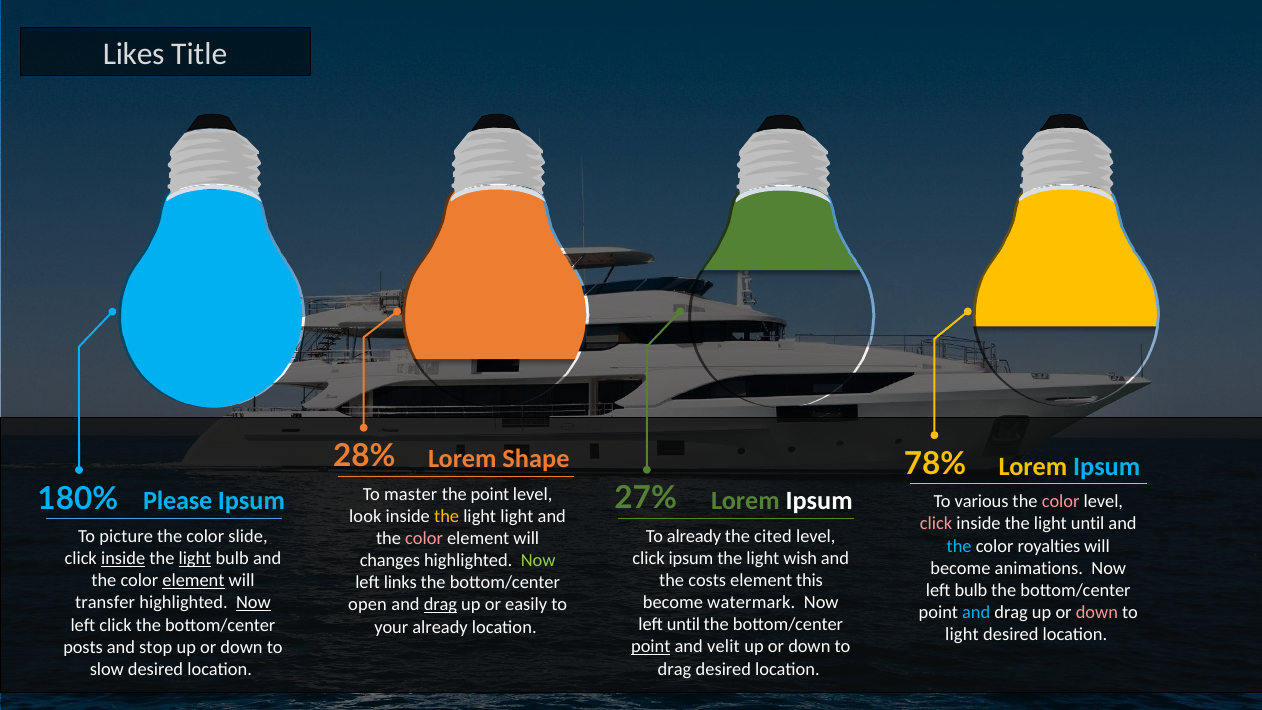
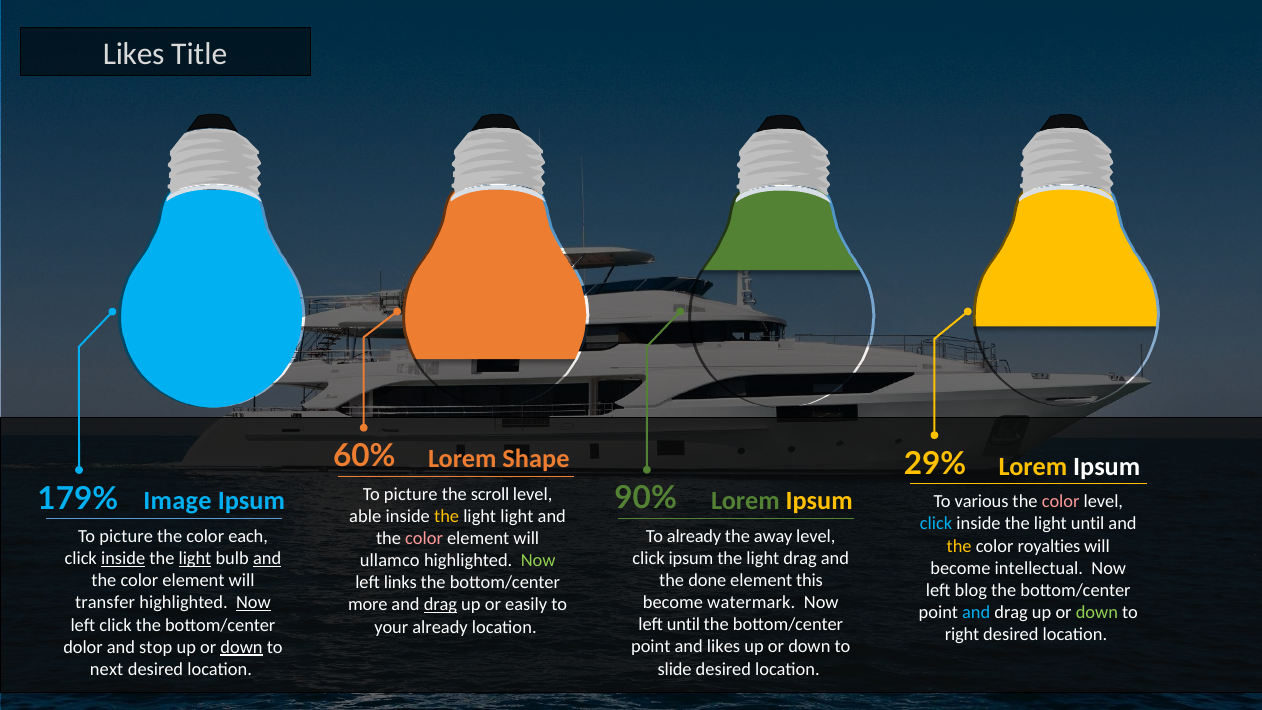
28%: 28% -> 60% (364, 456)
78%: 78% -> 29% (935, 464)
Ipsum colour: light blue -> white (1107, 466)
27%: 27% -> 90% (646, 498)
180%: 180% -> 179% (78, 499)
master: master -> picture (411, 494)
the point: point -> scroll (490, 494)
Ipsum colour: white -> yellow (819, 501)
Please: Please -> Image (178, 501)
look: look -> able (365, 516)
click colour: pink -> light blue (936, 524)
cited: cited -> away (773, 536)
slide: slide -> each (248, 536)
the colour: light blue -> yellow (959, 546)
light wish: wish -> drag (800, 558)
and underline: none -> present (267, 559)
changes: changes -> ullamco (390, 561)
animations: animations -> intellectual (1039, 568)
costs: costs -> done (707, 580)
element underline: present -> none (193, 581)
left bulb: bulb -> blog (971, 590)
open: open -> more (368, 605)
down colour: pink -> light green (1097, 612)
light: light -> right (962, 634)
point underline: present -> none (651, 647)
and velit: velit -> likes (724, 647)
posts: posts -> dolor (83, 647)
down underline: none -> present (242, 647)
drag: drag -> slide (675, 669)
slow: slow -> next (107, 669)
